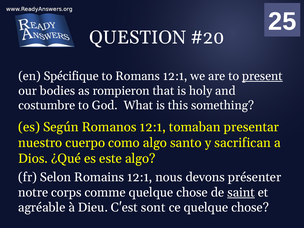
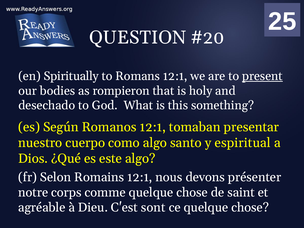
Spécifique: Spécifique -> Spiritually (71, 76)
costumbre: costumbre -> desechado (47, 105)
sacrifican: sacrifican -> espiritual (243, 143)
saint underline: present -> none (241, 192)
